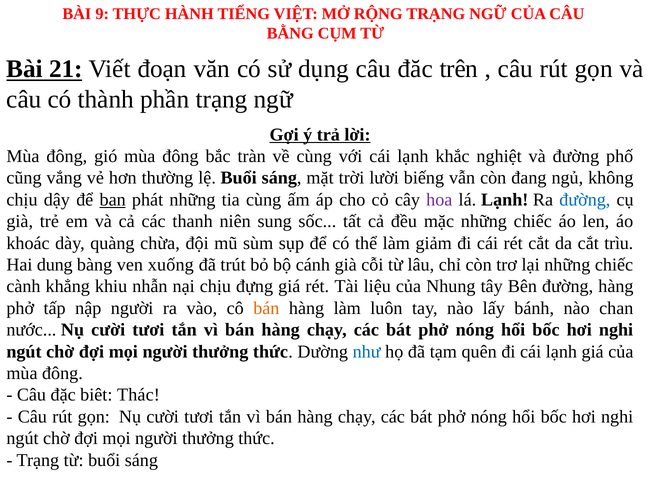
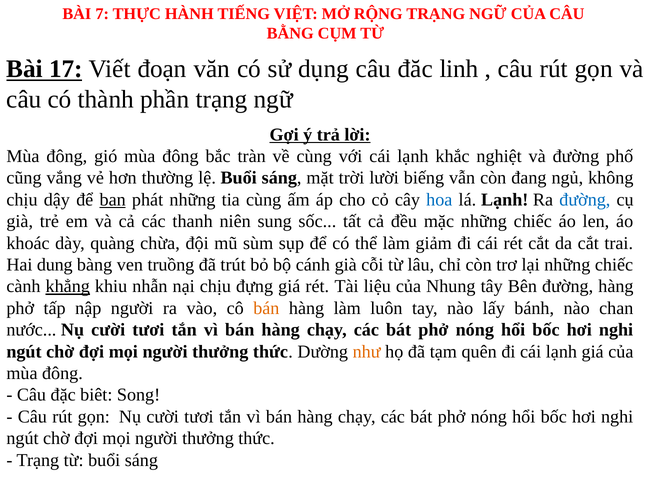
9: 9 -> 7 (102, 14)
21: 21 -> 17 (66, 69)
trên: trên -> linh (459, 69)
hoa colour: purple -> blue (439, 200)
trìu: trìu -> trai (619, 243)
xuống: xuống -> truồng (171, 265)
khẳng underline: none -> present (68, 287)
như colour: blue -> orange (367, 352)
Thác: Thác -> Song (139, 395)
